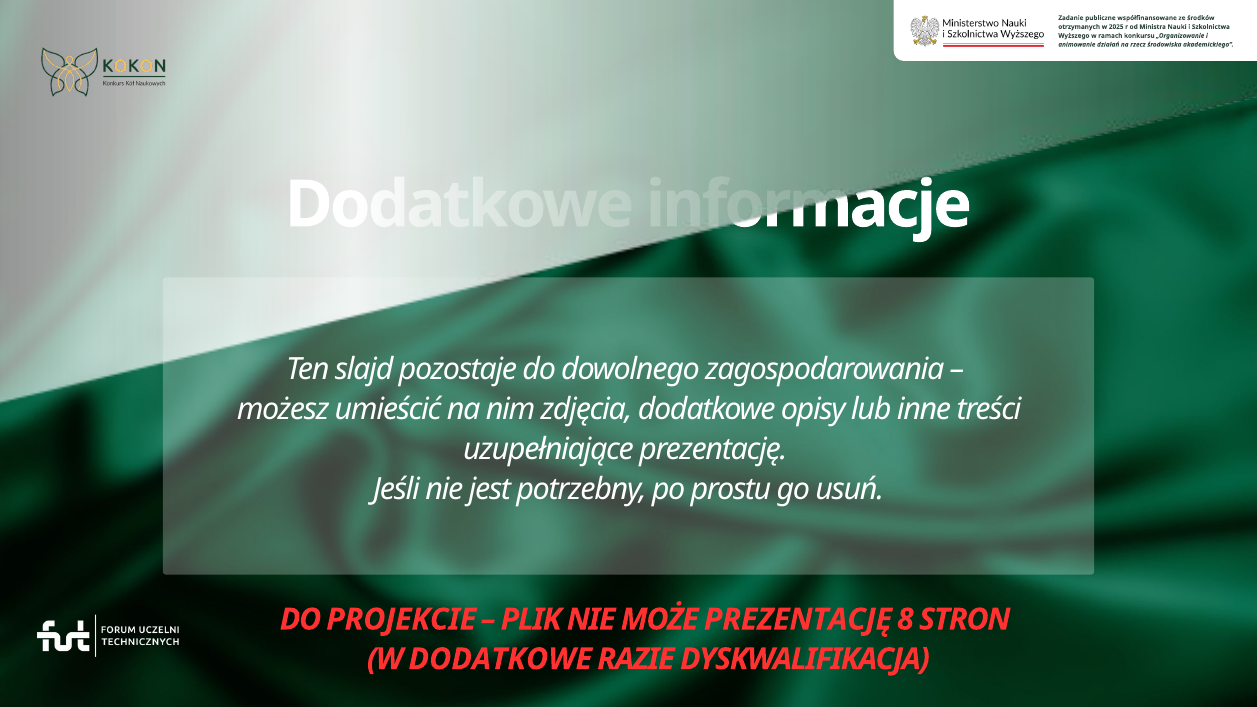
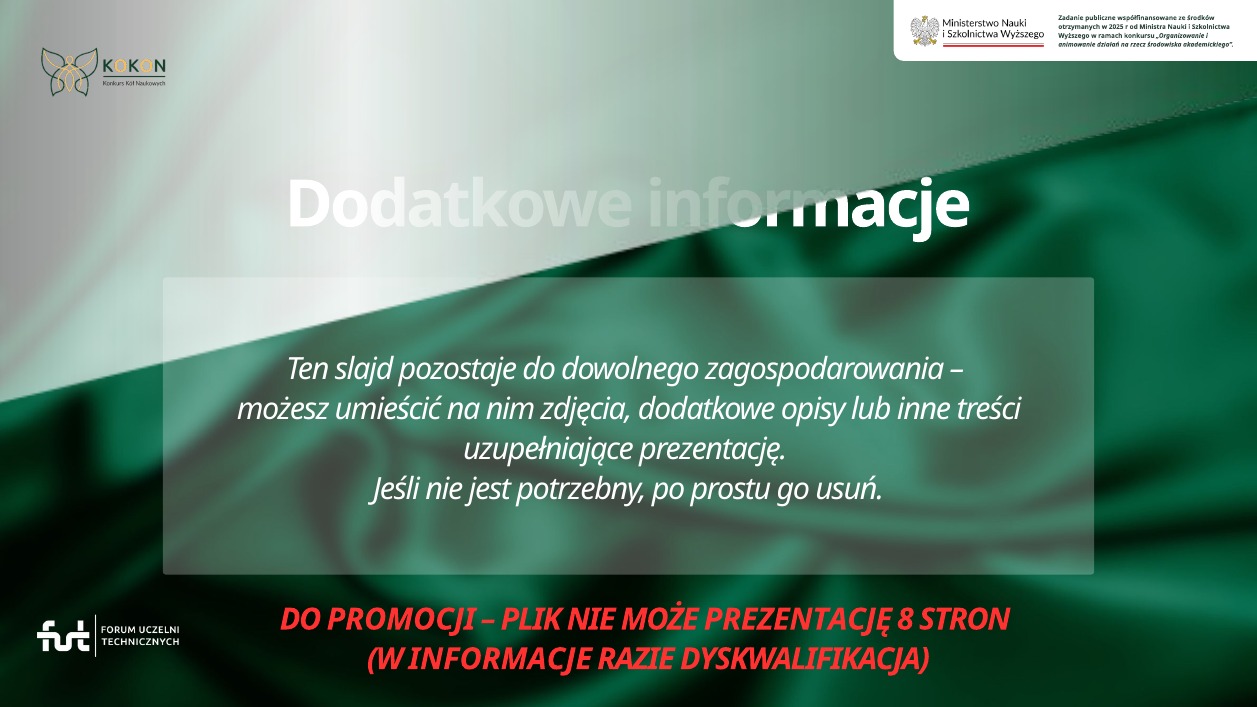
PROJEKCIE: PROJEKCIE -> PROMOCJI (401, 619)
W DODATKOWE: DODATKOWE -> INFORMACJE (500, 659)
